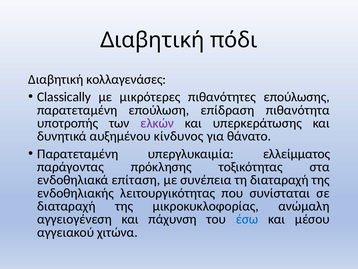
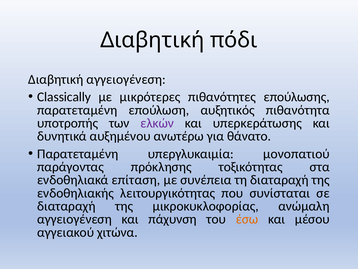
Διαβητική κολλαγενάσες: κολλαγενάσες -> αγγειογένεση (126, 79)
επίδραση: επίδραση -> αυξητικός (228, 110)
κίνδυνος: κίνδυνος -> ανωτέρω (179, 136)
ελλείμματος: ελλείμματος -> μονοπατιού (296, 154)
έσω colour: blue -> orange (247, 219)
